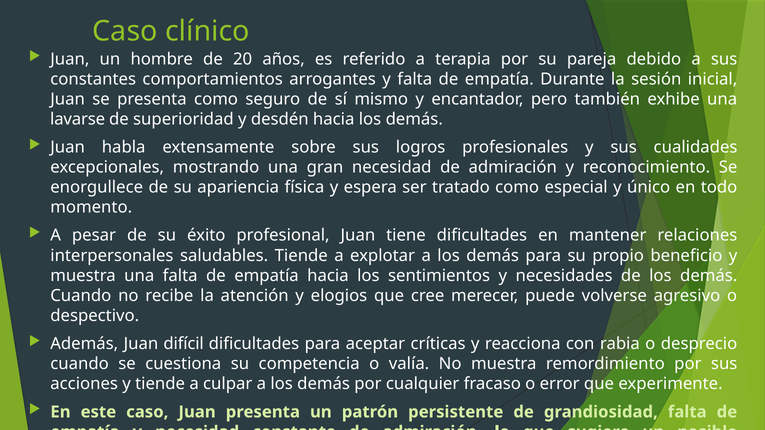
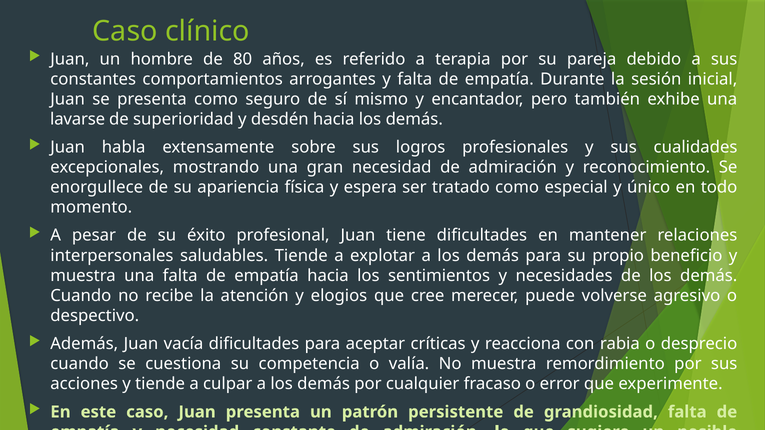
20: 20 -> 80 (243, 59)
difícil: difícil -> vacía (183, 344)
